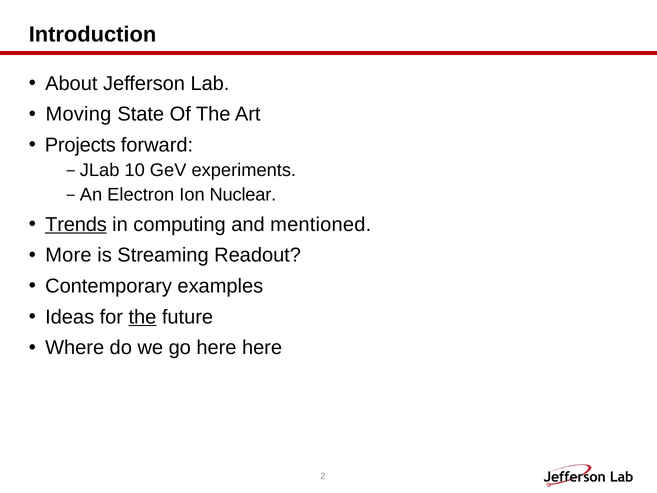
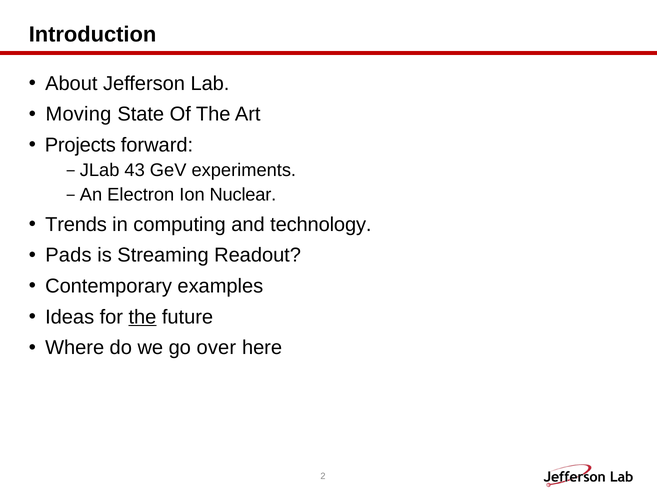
10: 10 -> 43 (135, 170)
Trends underline: present -> none (76, 224)
mentioned: mentioned -> technology (321, 224)
More: More -> Pads (68, 255)
go here: here -> over (216, 348)
